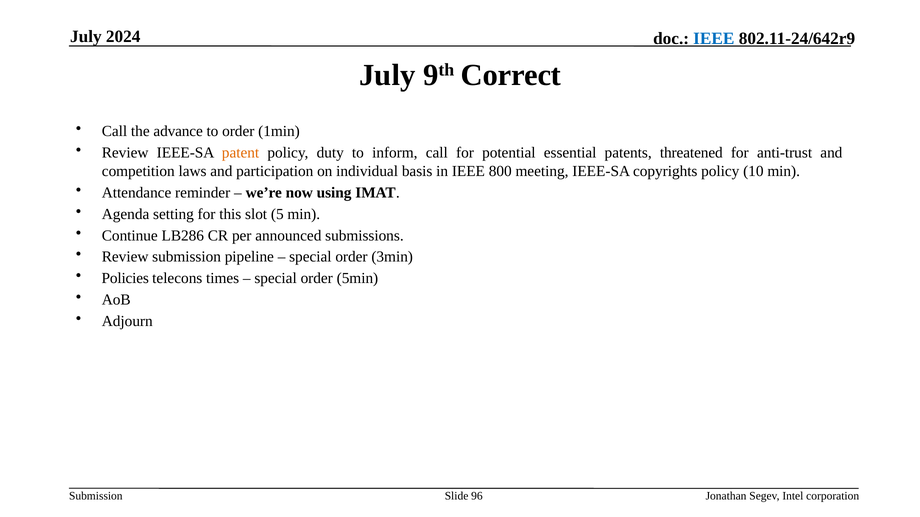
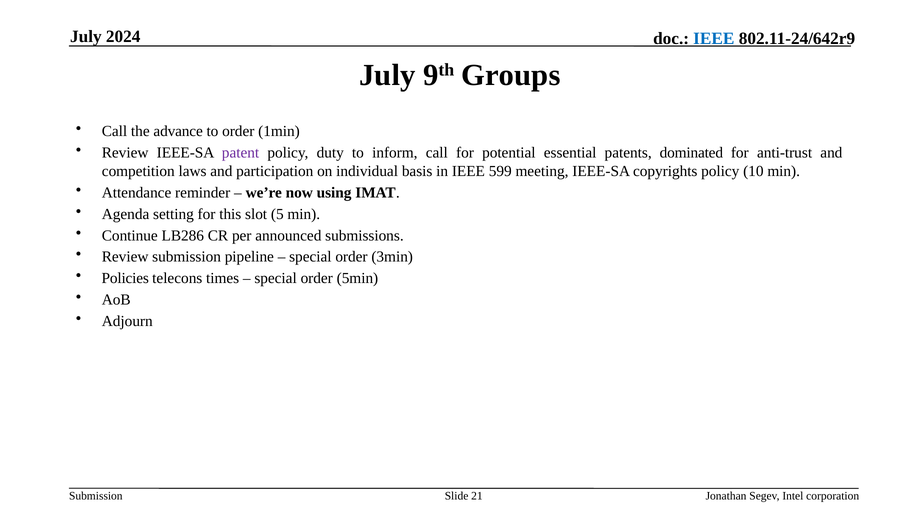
Correct: Correct -> Groups (511, 75)
patent colour: orange -> purple (241, 153)
threatened: threatened -> dominated (691, 153)
800: 800 -> 599 (500, 171)
96: 96 -> 21 (477, 496)
